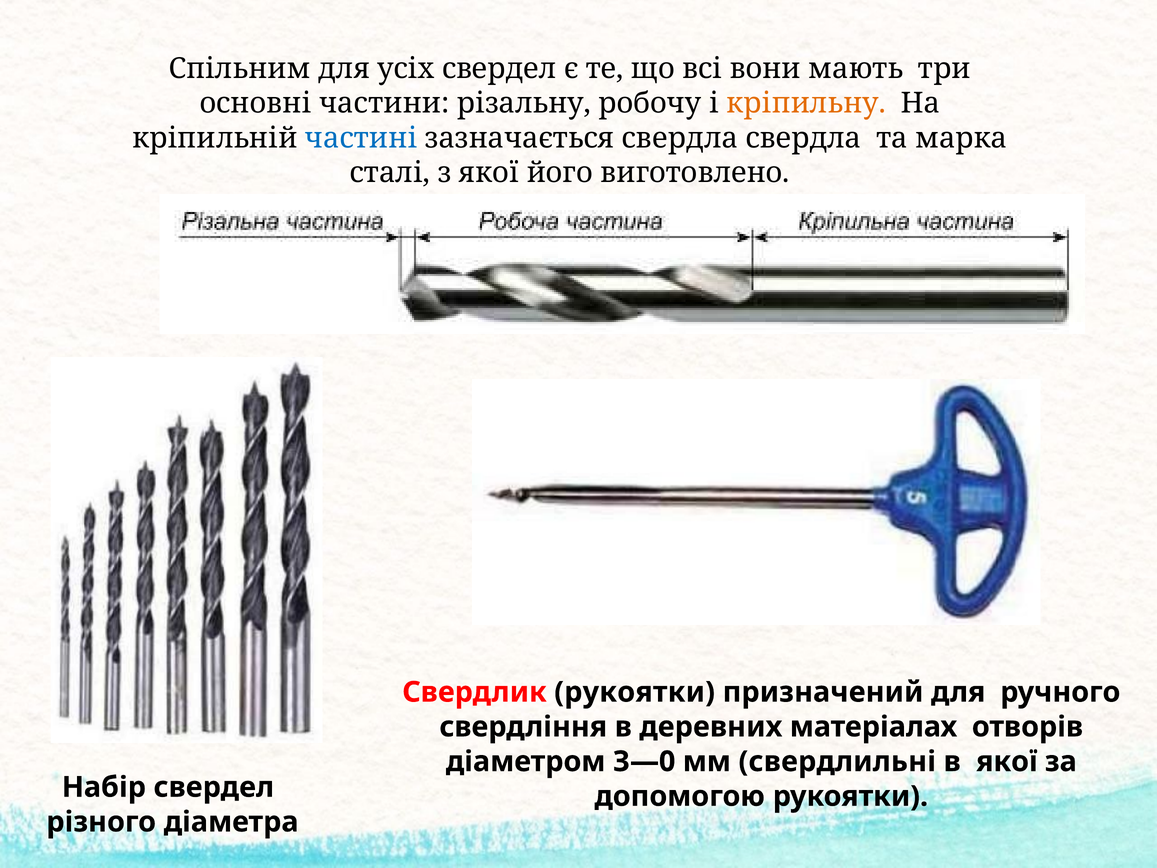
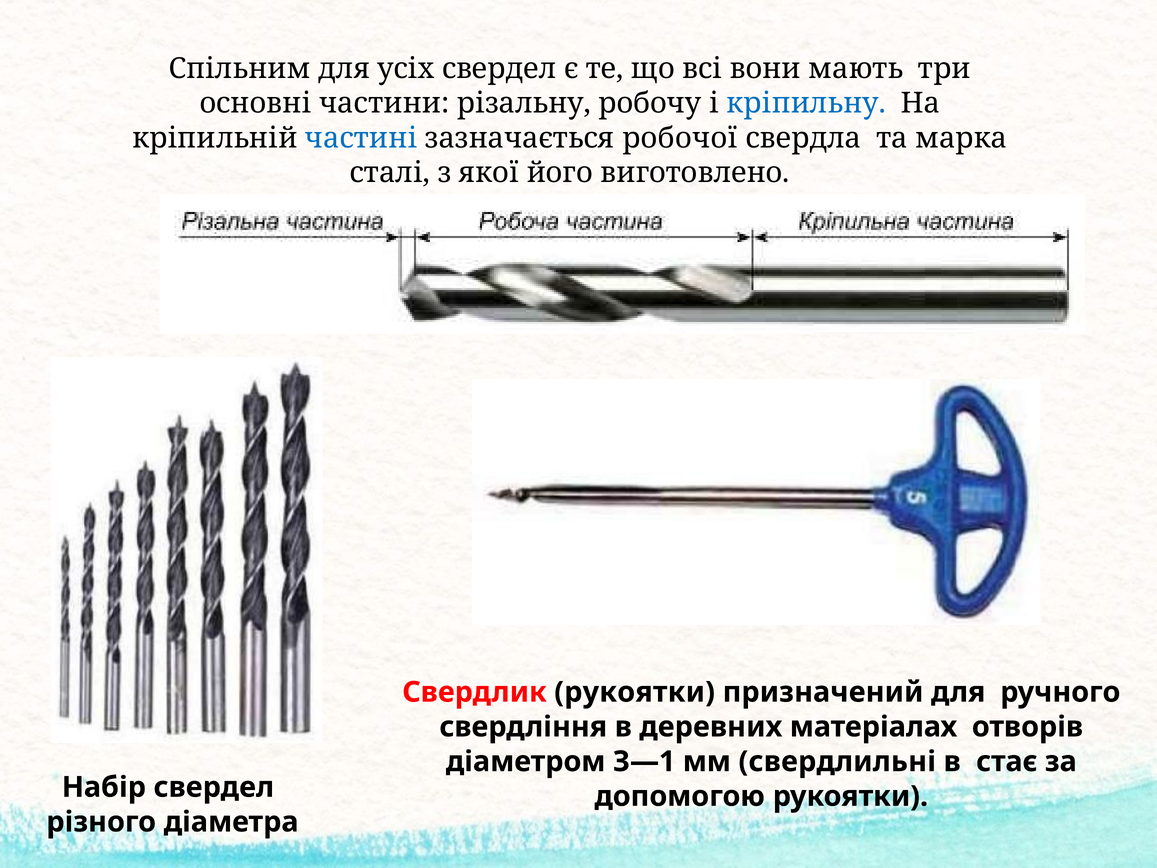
кріпильну colour: orange -> blue (806, 103)
зазначається свердла: свердла -> робочої (680, 138)
З—0: З—0 -> З—1 (644, 761)
в якої: якої -> стає (1007, 761)
